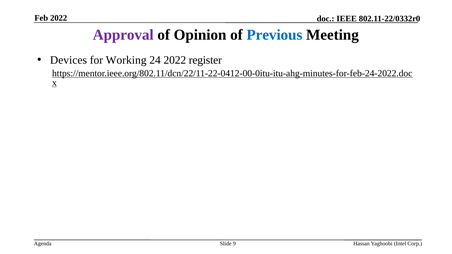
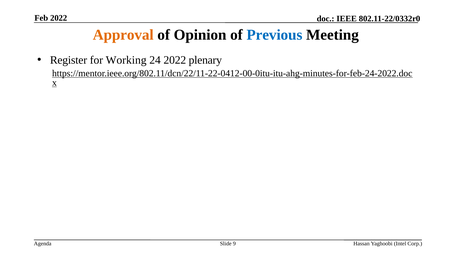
Approval colour: purple -> orange (123, 35)
Devices: Devices -> Register (69, 60)
register: register -> plenary (205, 60)
